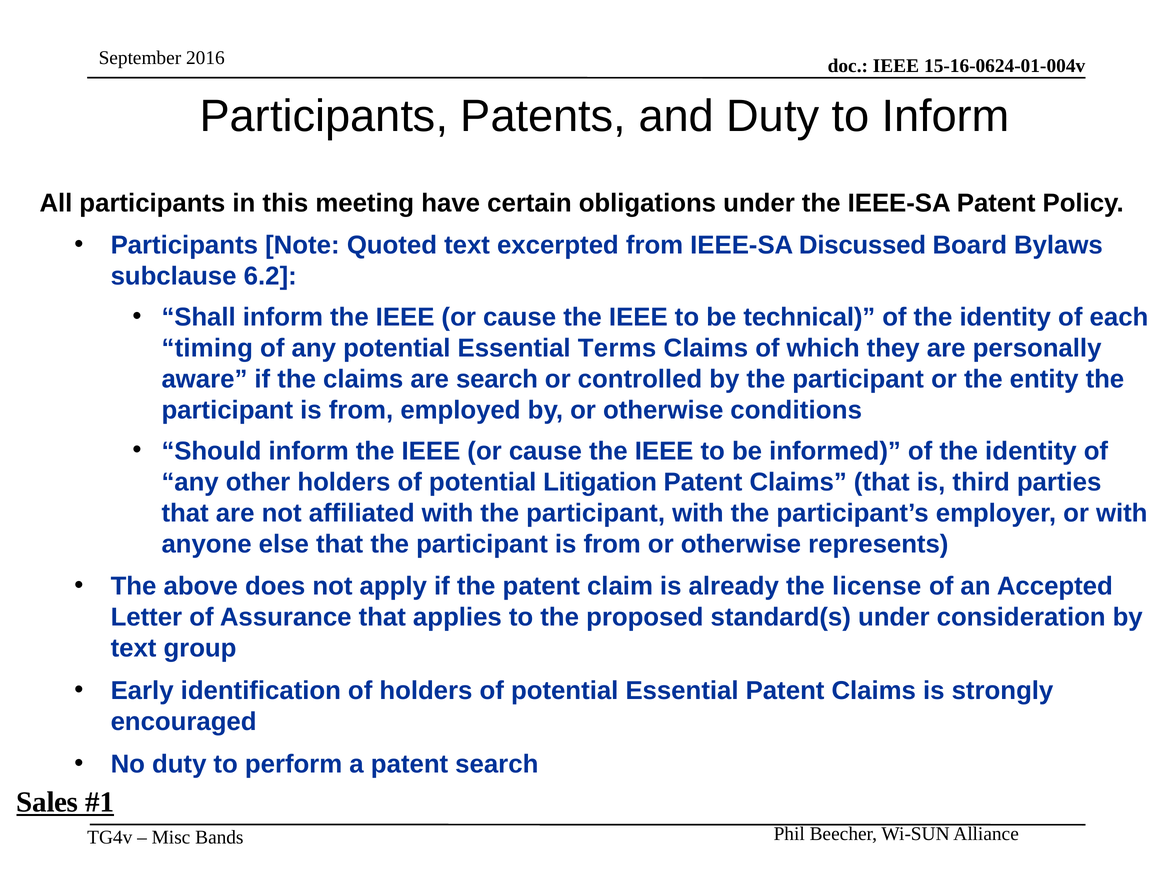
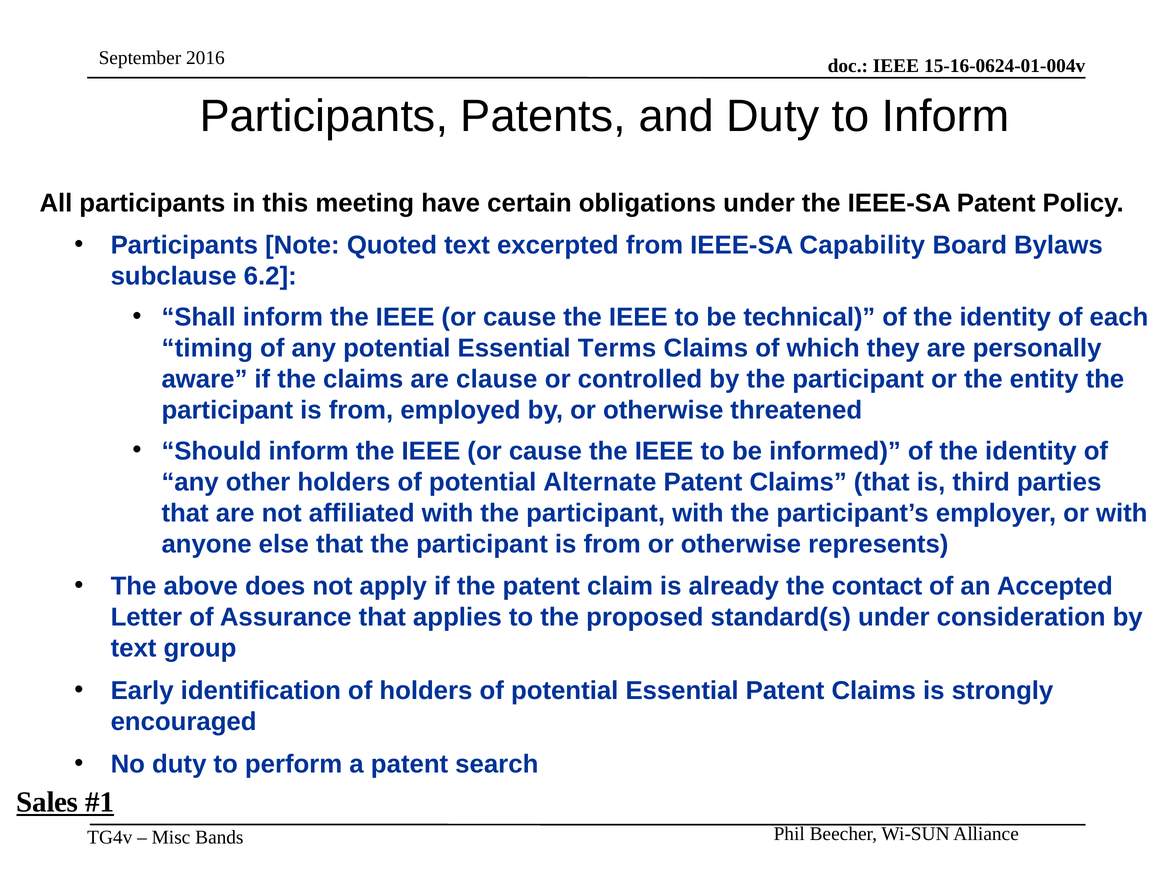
Discussed: Discussed -> Capability (862, 245)
are search: search -> clause (497, 379)
conditions: conditions -> threatened (796, 410)
Litigation: Litigation -> Alternate (600, 482)
license: license -> contact (877, 586)
